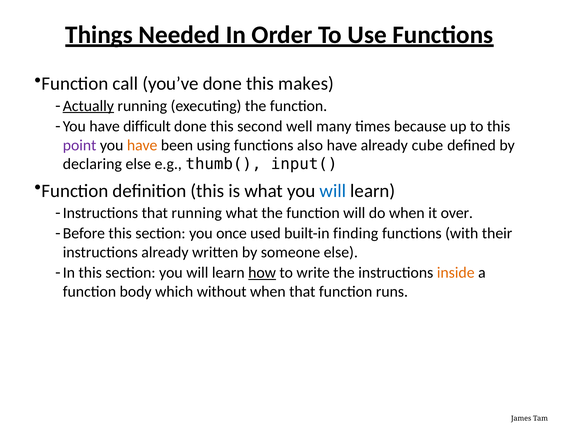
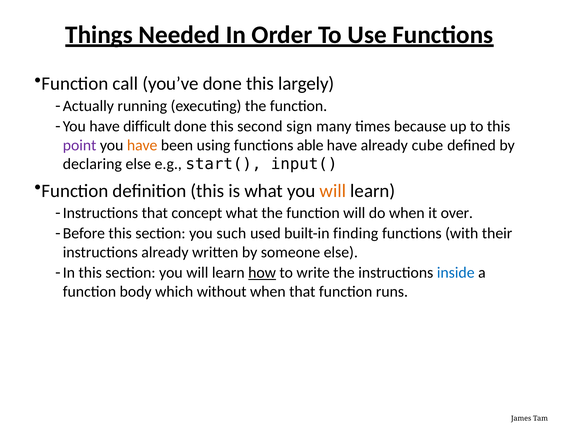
makes: makes -> largely (306, 84)
Actually underline: present -> none (88, 106)
well: well -> sign (299, 126)
also: also -> able (310, 145)
thumb(: thumb( -> start( (223, 164)
will colour: blue -> orange (333, 191)
that running: running -> concept (197, 213)
once: once -> such (231, 233)
inside colour: orange -> blue (456, 272)
